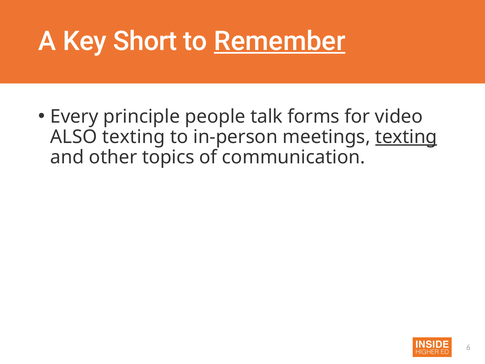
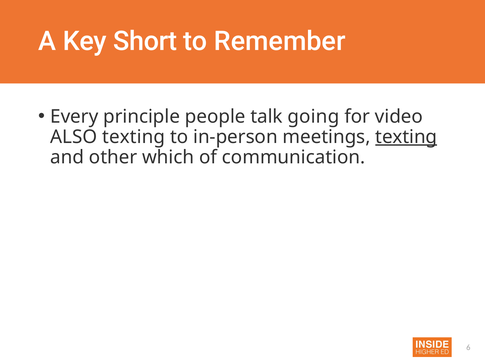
Remember underline: present -> none (280, 41)
forms: forms -> going (313, 116)
topics: topics -> which (168, 157)
